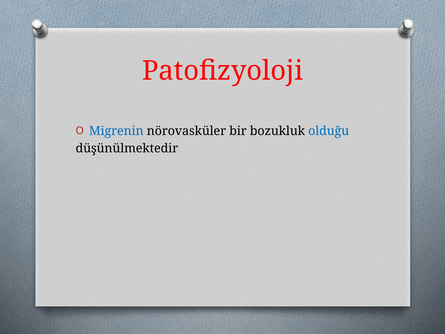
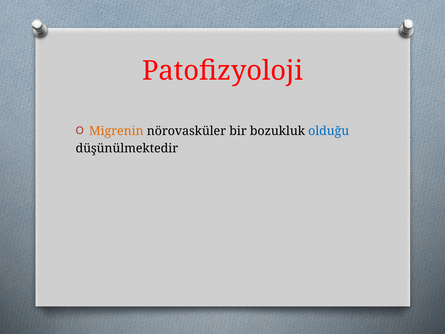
Migrenin colour: blue -> orange (116, 131)
